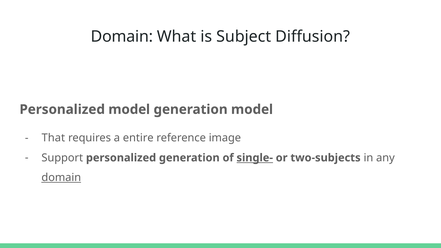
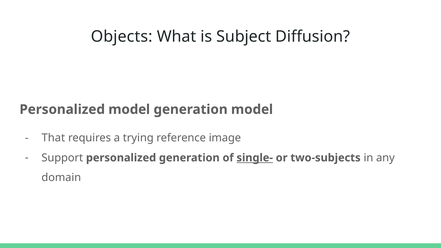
Domain: Domain -> Objects (122, 37)
entire: entire -> trying (138, 138)
domain underline: present -> none (61, 178)
